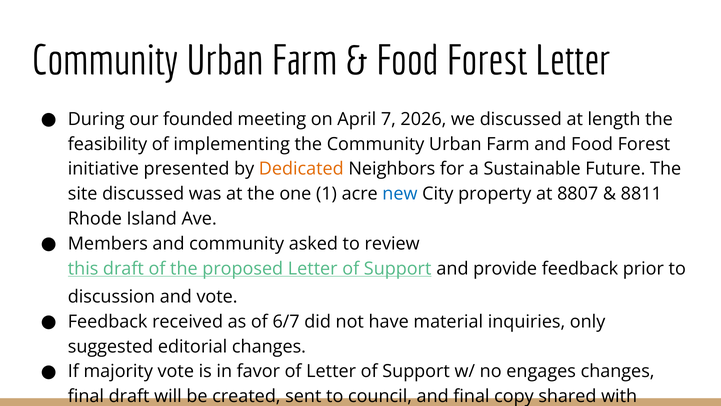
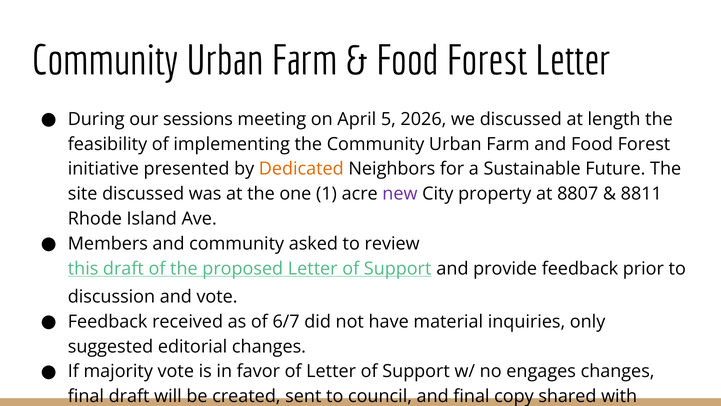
founded: founded -> sessions (198, 119)
7: 7 -> 5 (388, 119)
new colour: blue -> purple (400, 194)
